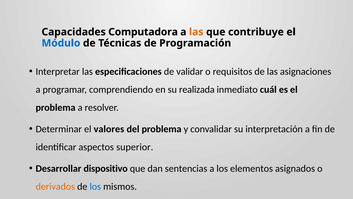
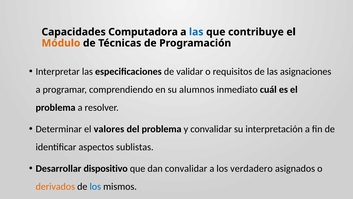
las colour: orange -> blue (196, 32)
Módulo colour: blue -> orange (61, 43)
realizada: realizada -> alumnos (197, 89)
superior: superior -> sublistas (135, 147)
dan sentencias: sentencias -> convalidar (186, 168)
elementos: elementos -> verdadero (251, 168)
